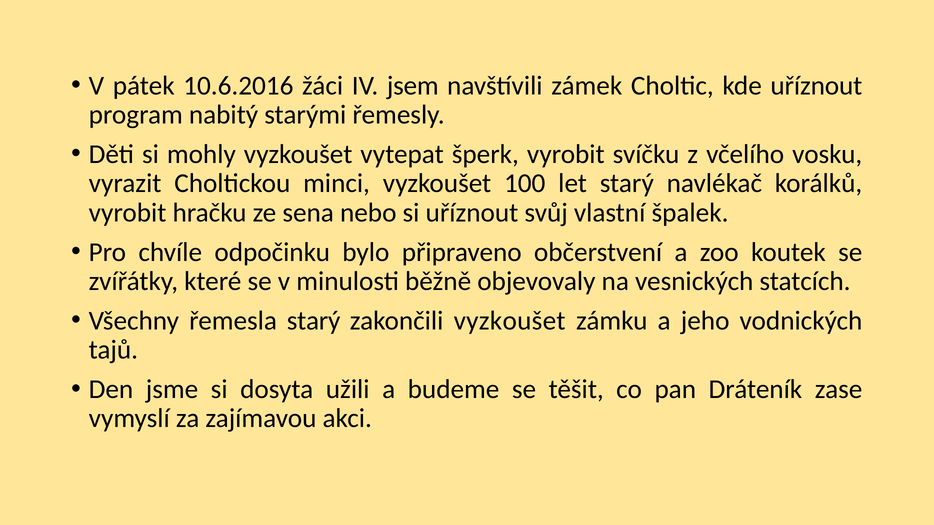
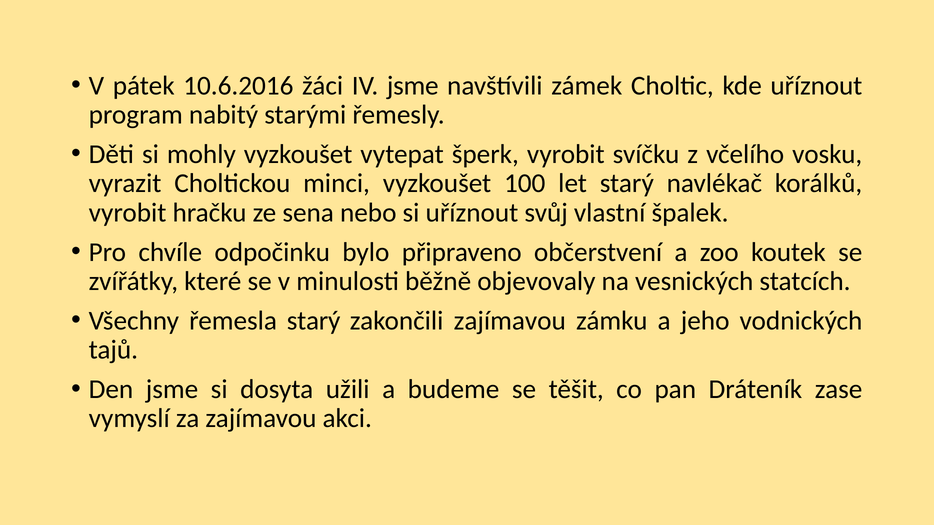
IV jsem: jsem -> jsme (413, 86)
zakončili vyzkoušet: vyzkoušet -> zajímavou (510, 321)
